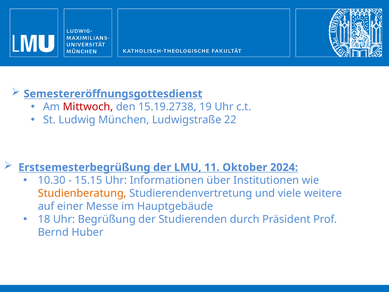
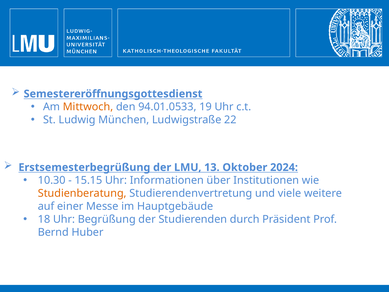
Mittwoch colour: red -> orange (88, 107)
15.19.2738: 15.19.2738 -> 94.01.0533 (167, 107)
11: 11 -> 13 (212, 167)
